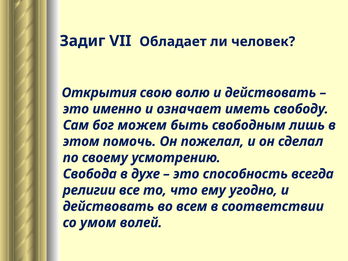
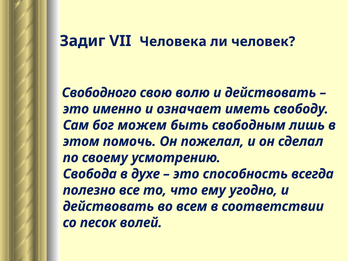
Обладает: Обладает -> Человека (173, 42)
Открытия: Открытия -> Свободного (99, 93)
религии: религии -> полезно (89, 190)
умом: умом -> песок (98, 223)
